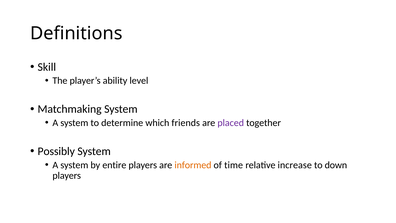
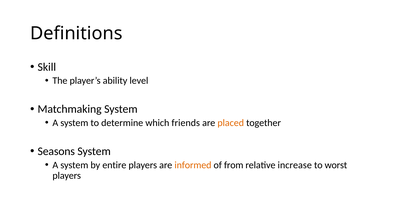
placed colour: purple -> orange (231, 123)
Possibly: Possibly -> Seasons (56, 151)
time: time -> from (234, 165)
down: down -> worst (336, 165)
